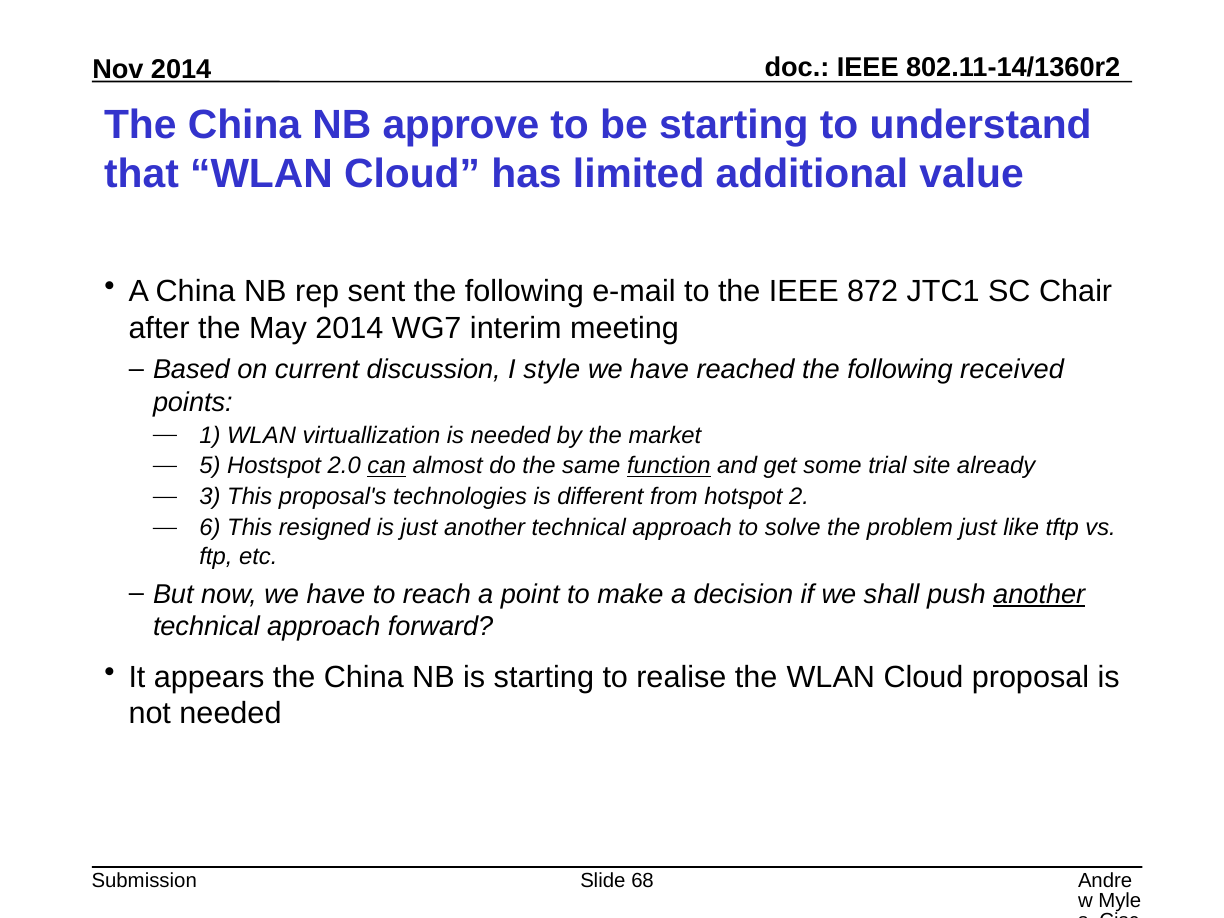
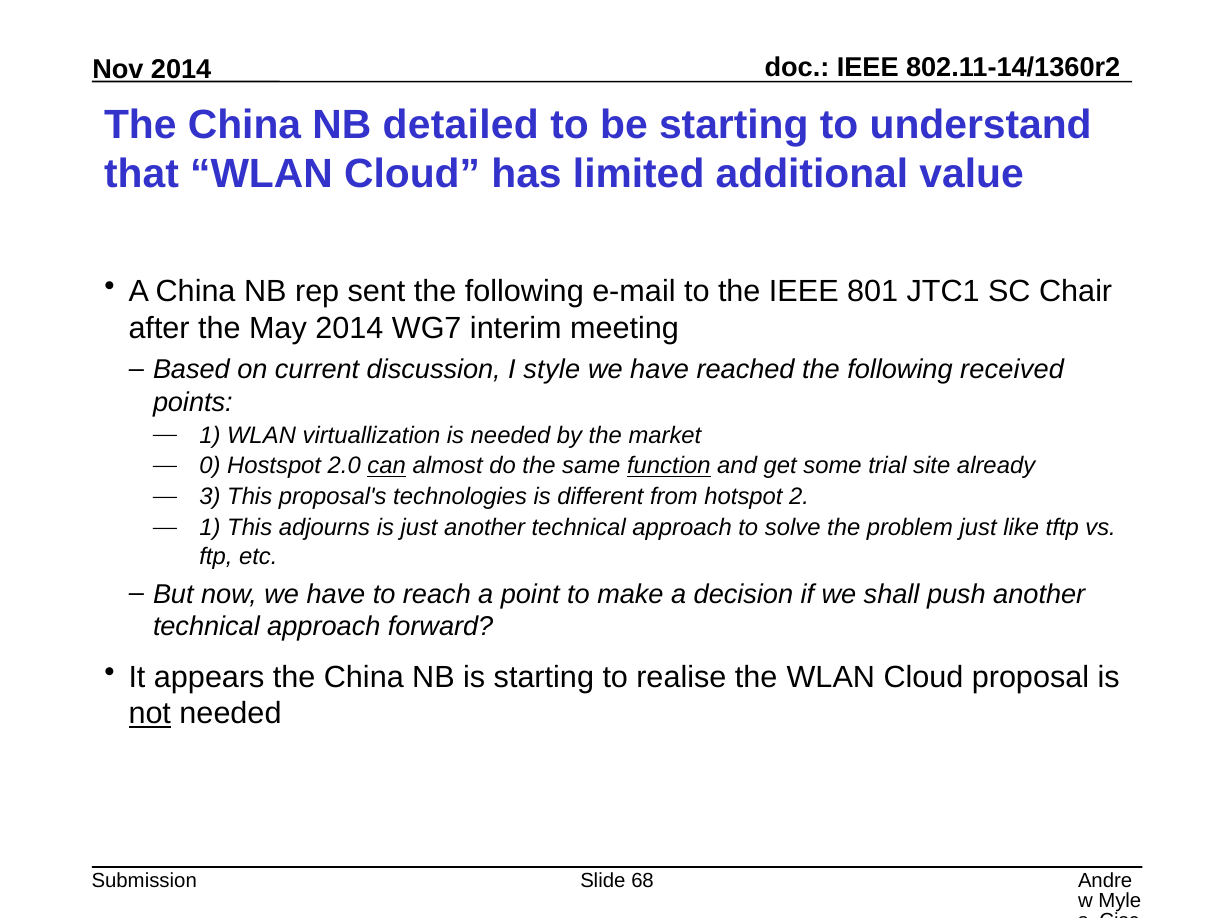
approve: approve -> detailed (461, 125)
872: 872 -> 801 (873, 292)
5: 5 -> 0 (210, 466)
6: 6 -> 1 (210, 528)
resigned: resigned -> adjourns (324, 528)
another underline: present -> none (1039, 594)
not underline: none -> present (150, 714)
